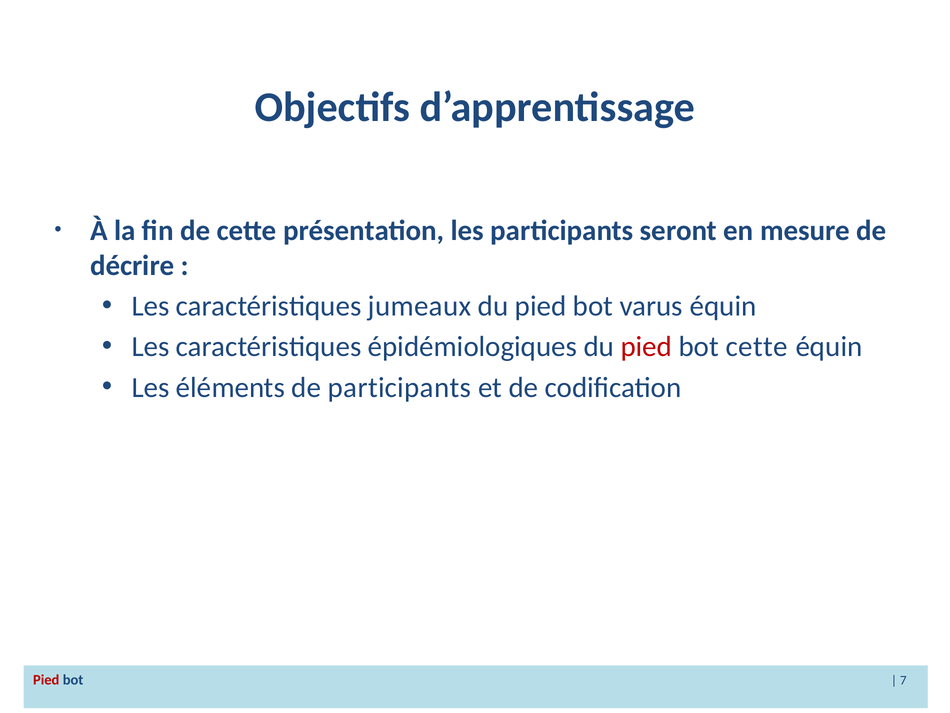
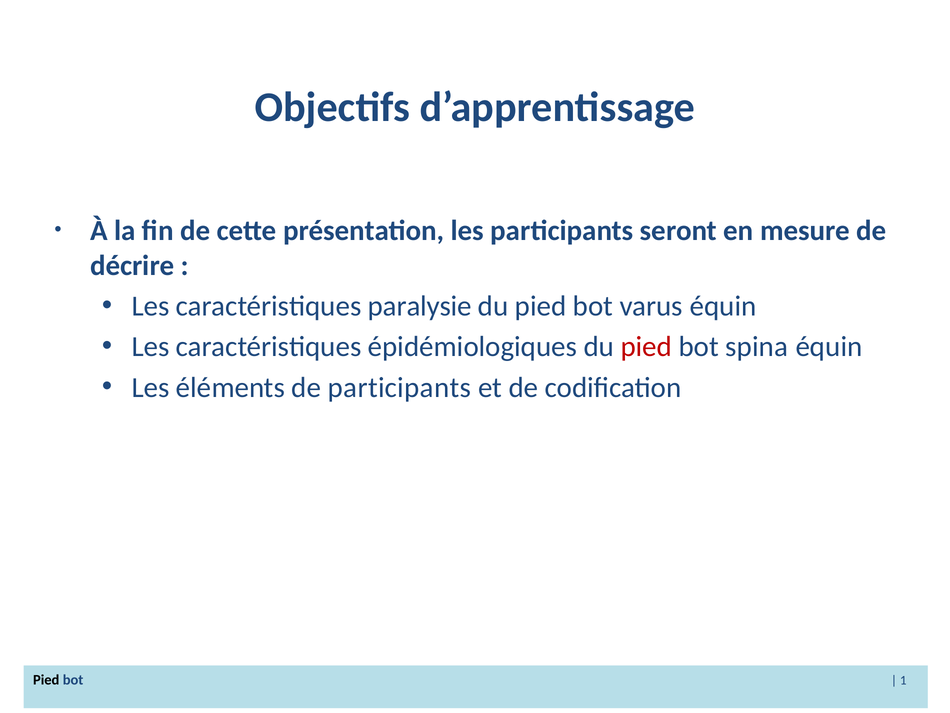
jumeaux: jumeaux -> paralysie (420, 306)
bot cette: cette -> spina (757, 347)
Pied colour: red -> black (46, 679)
7: 7 -> 1 (903, 680)
